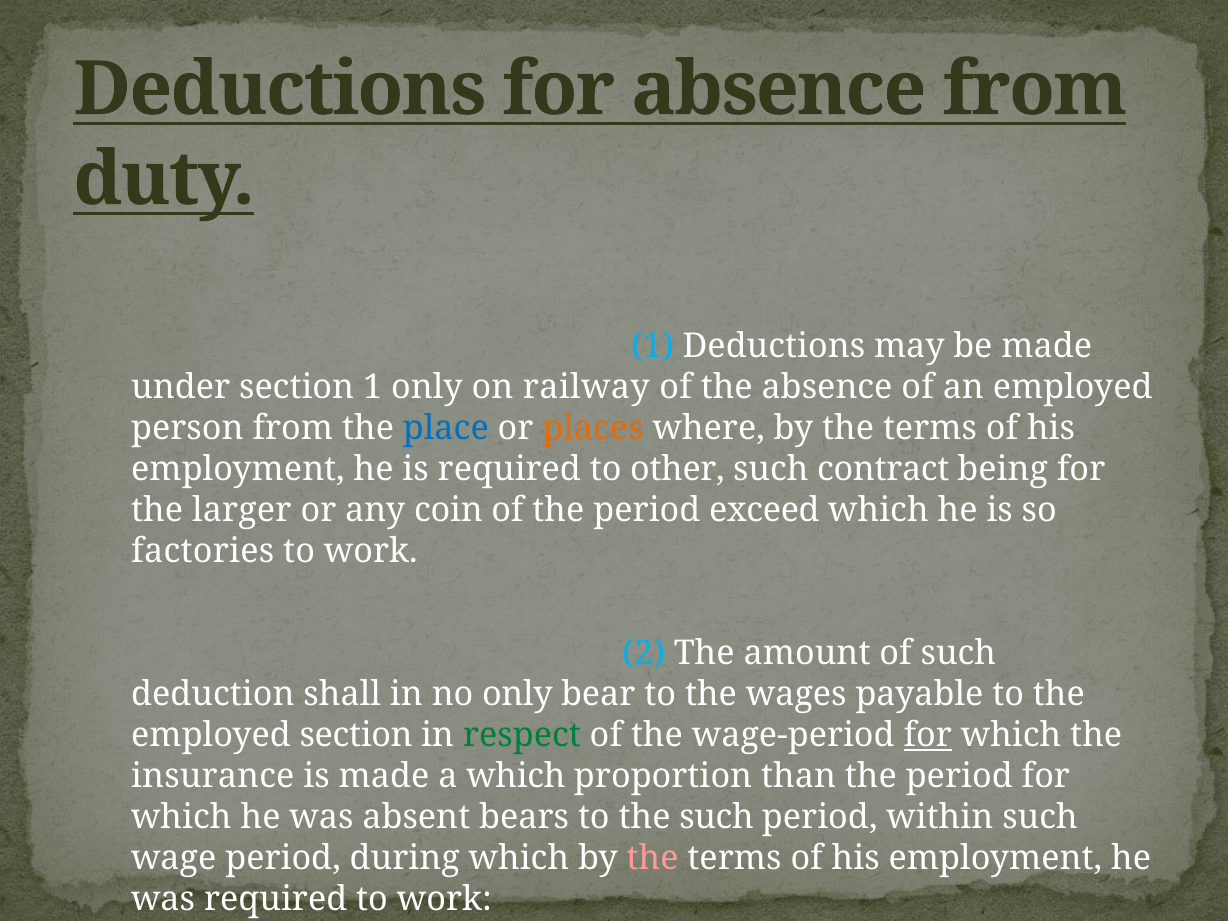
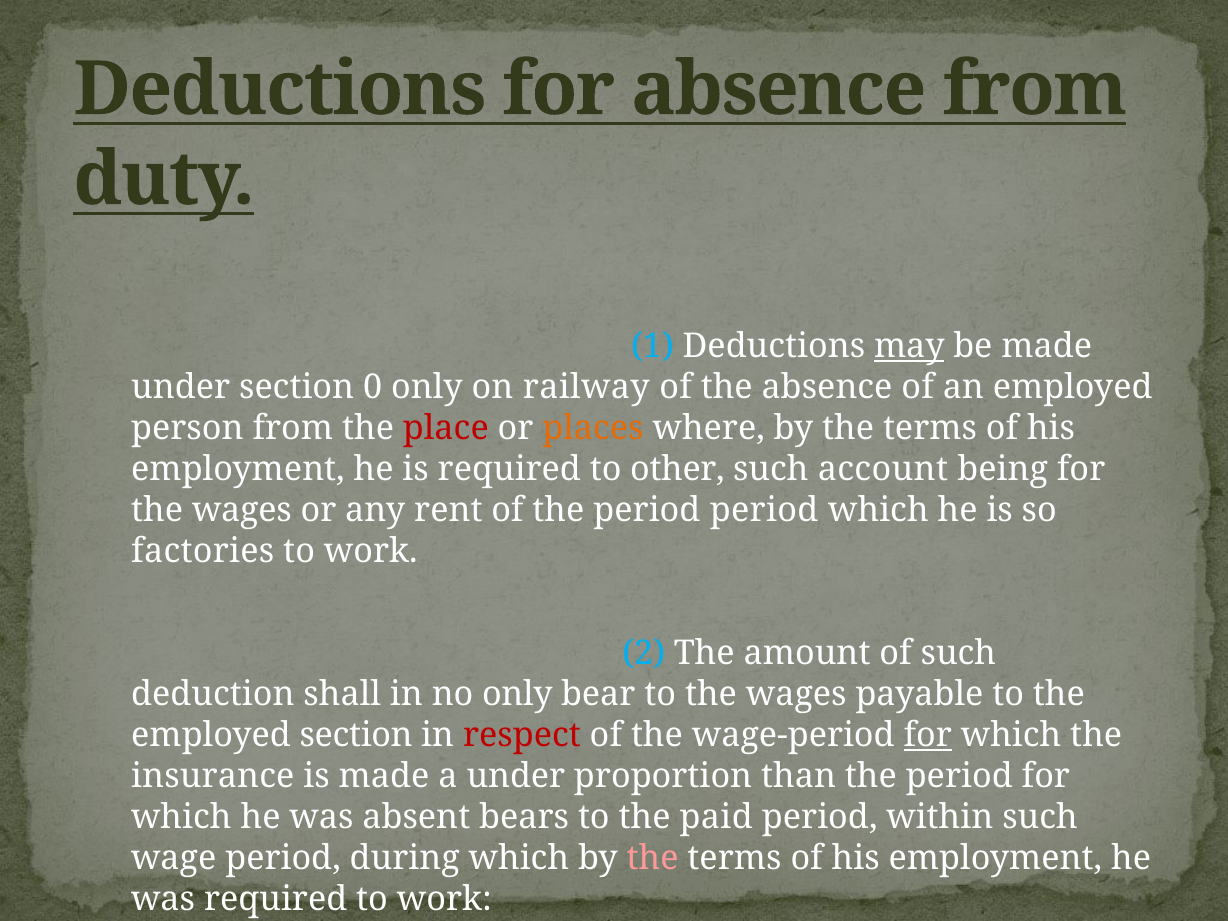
may underline: none -> present (909, 346)
section 1: 1 -> 0 (373, 387)
place colour: blue -> red (446, 428)
contract: contract -> account (883, 469)
larger: larger -> wages (242, 510)
coin: coin -> rent (448, 510)
period exceed: exceed -> period (764, 510)
respect colour: green -> red (522, 735)
a which: which -> under (516, 776)
the such: such -> paid (716, 817)
